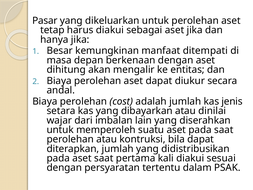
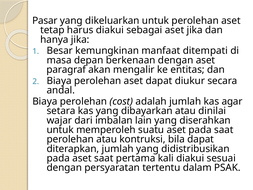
dihitung: dihitung -> paragraf (66, 70)
jenis: jenis -> agar (232, 101)
